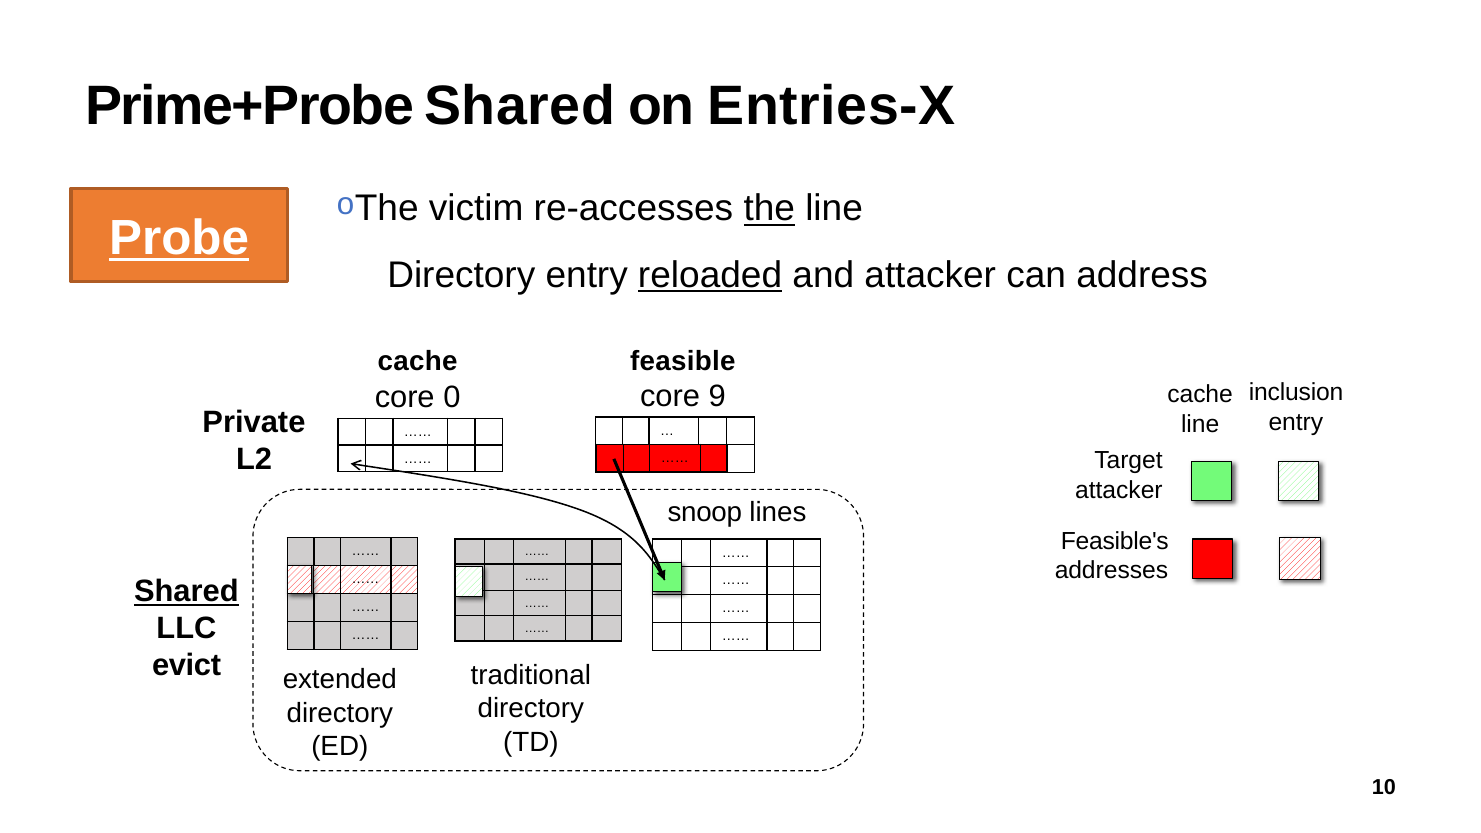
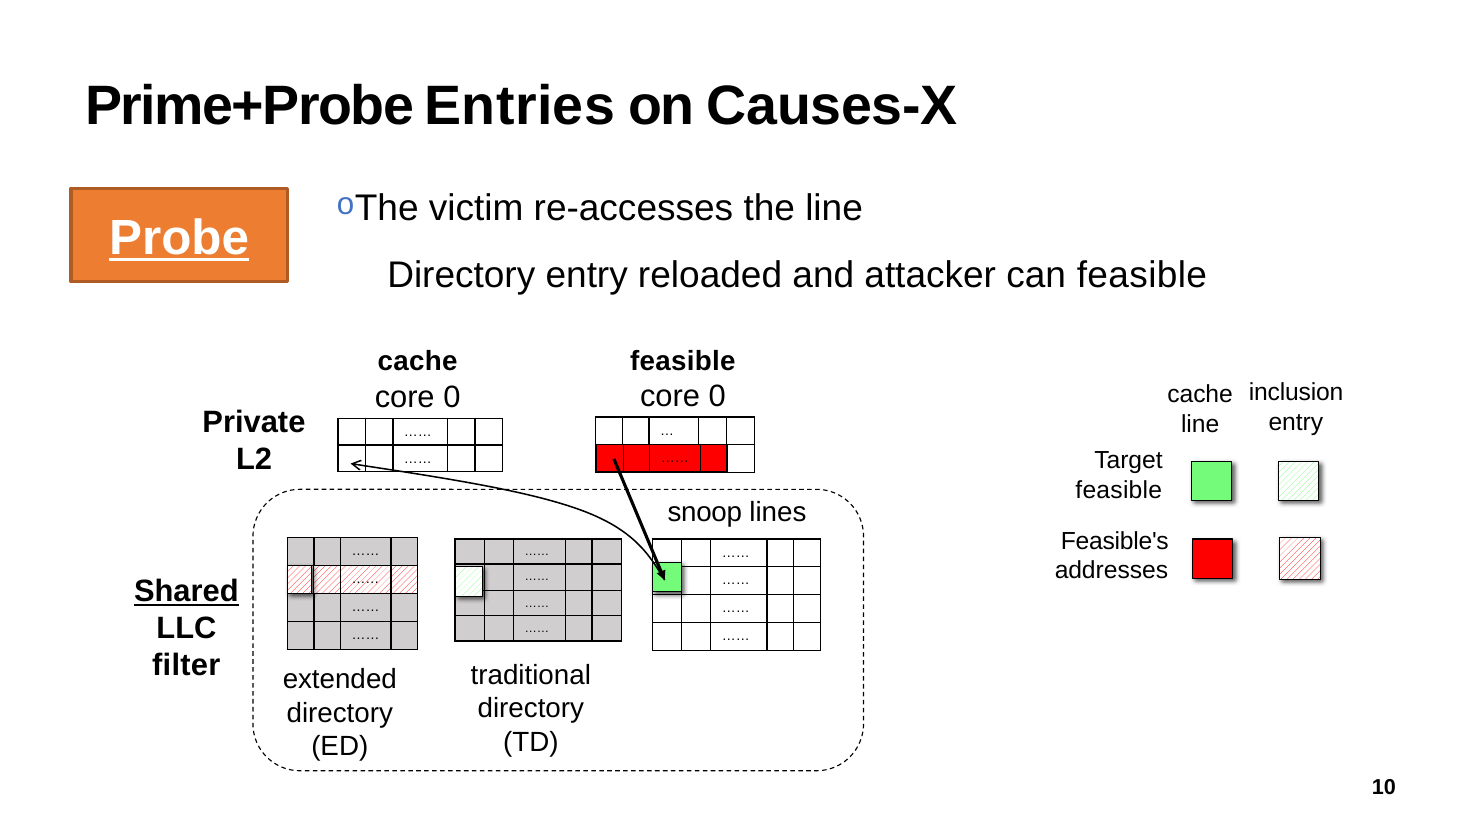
Prime+Probe Shared: Shared -> Entries (520, 106)
Entries-X: Entries-X -> Causes-X (832, 106)
the underline: present -> none (769, 209)
reloaded underline: present -> none (710, 275)
can address: address -> feasible (1142, 275)
9: 9 -> 0 (717, 396)
attacker: attacker -> feasible (1119, 490)
evict: evict -> filter (186, 665)
